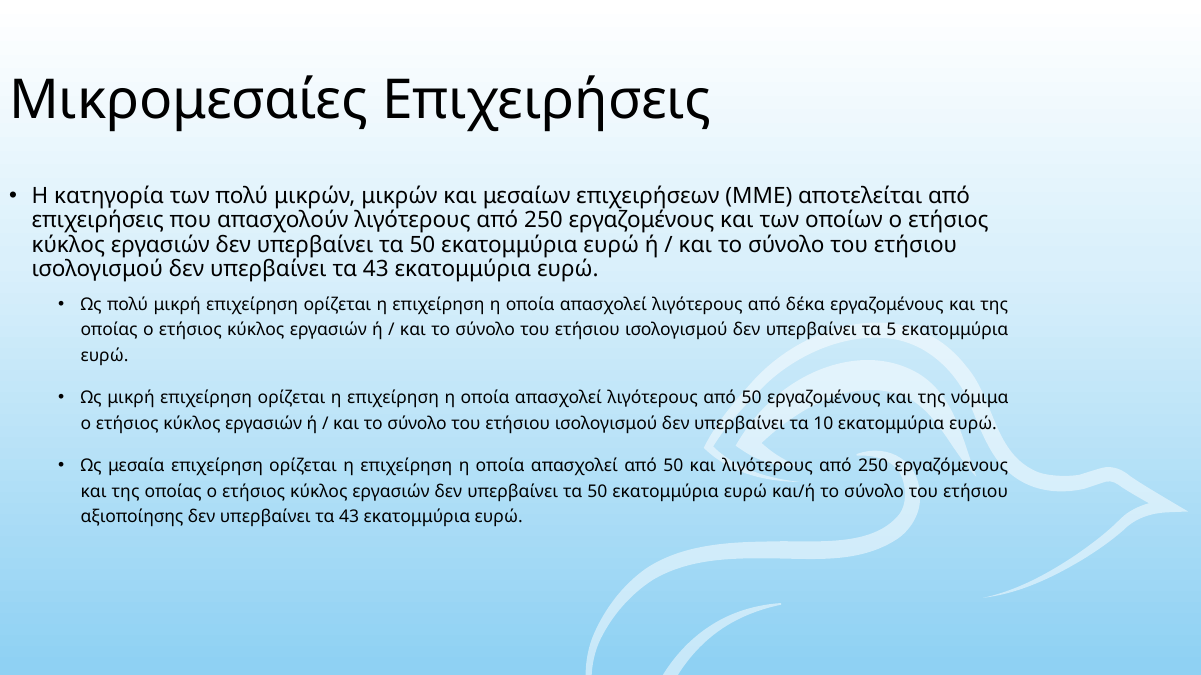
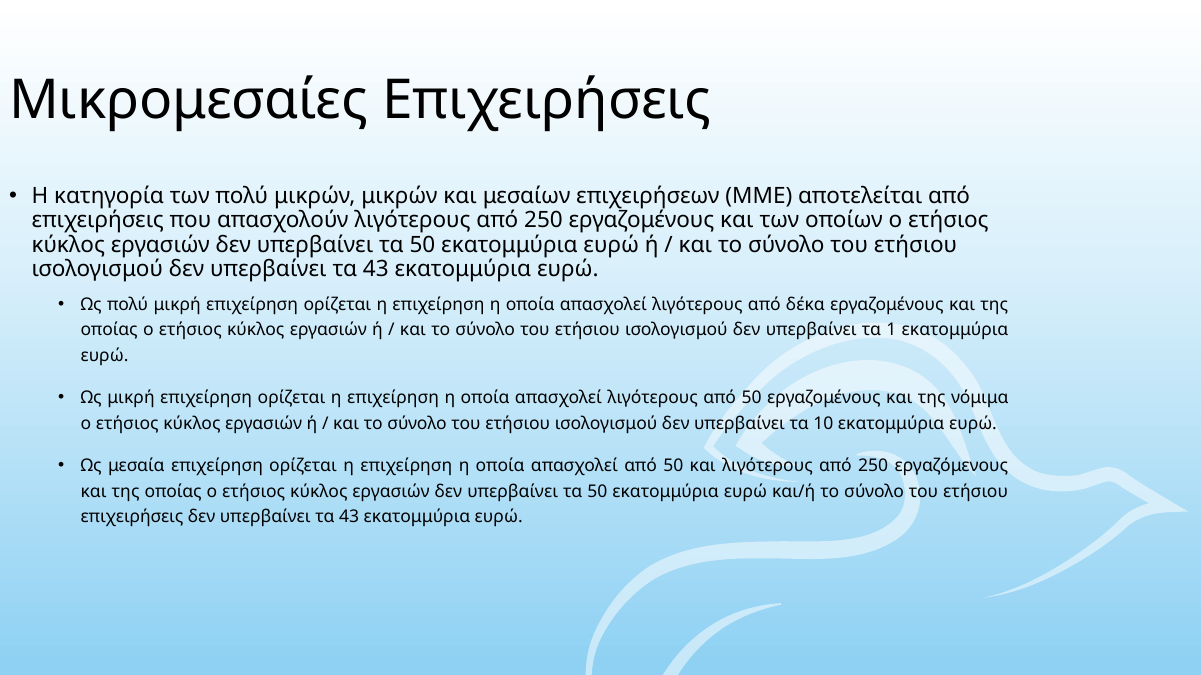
5: 5 -> 1 (891, 330)
αξιοποίησης: αξιοποίησης -> επιχειρήσεις (132, 517)
